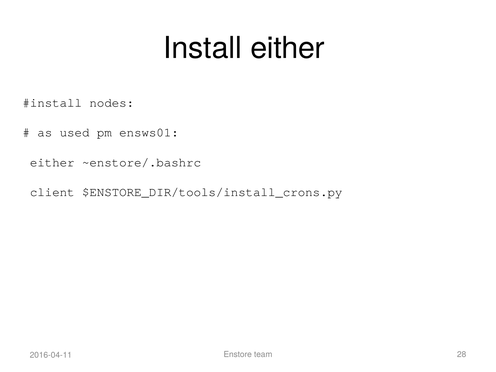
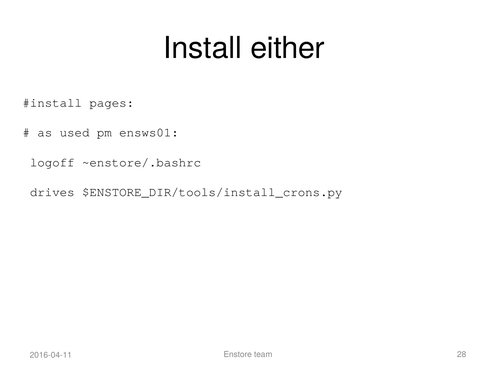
nodes: nodes -> pages (112, 103)
either: either -> logoff (52, 162)
client: client -> drives (52, 192)
